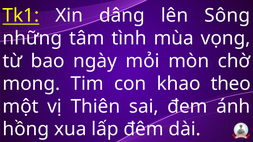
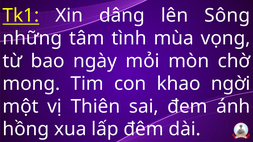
theo: theo -> ngời (231, 84)
